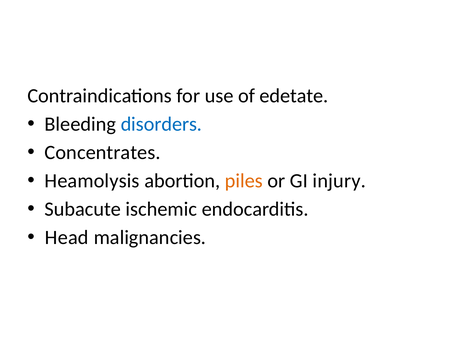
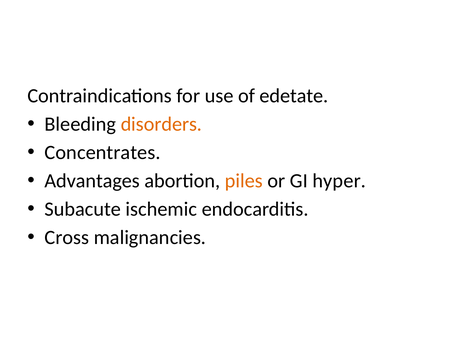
disorders colour: blue -> orange (161, 124)
Heamolysis: Heamolysis -> Advantages (92, 181)
injury: injury -> hyper (339, 181)
Head: Head -> Cross (67, 238)
